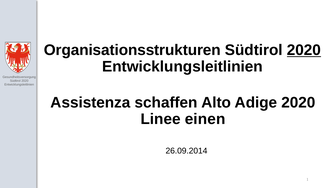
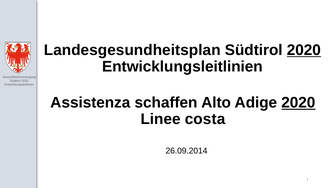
Organisationsstrukturen: Organisationsstrukturen -> Landesgesundheitsplan (132, 50)
2020 underline: none -> present (298, 103)
einen: einen -> costa (205, 119)
